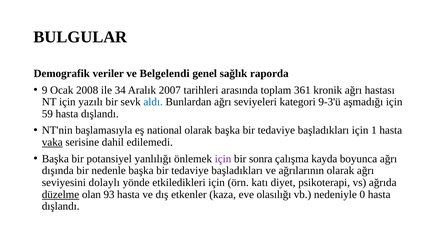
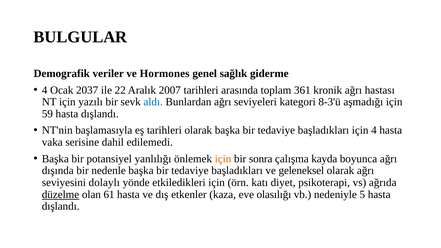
Belgelendi: Belgelendi -> Hormones (165, 74)
raporda: raporda -> giderme (269, 74)
9: 9 -> 4 (45, 90)
2008: 2008 -> 2037 (87, 90)
34: 34 -> 22 (120, 90)
9-3'ü: 9-3'ü -> 8-3'ü (330, 102)
eş national: national -> tarihleri (164, 130)
için 1: 1 -> 4 (374, 130)
vaka underline: present -> none (52, 142)
için colour: purple -> orange (223, 159)
ağrılarının: ağrılarının -> geleneksel (301, 171)
93: 93 -> 61 (109, 194)
0: 0 -> 5 (362, 194)
